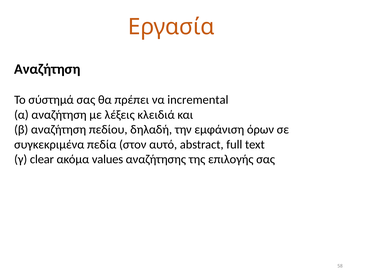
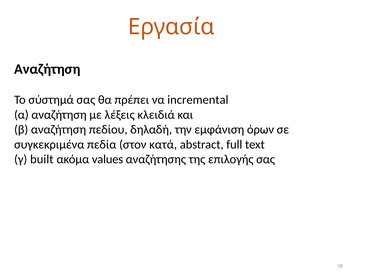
αυτό: αυτό -> κατά (163, 144)
clear: clear -> built (42, 159)
